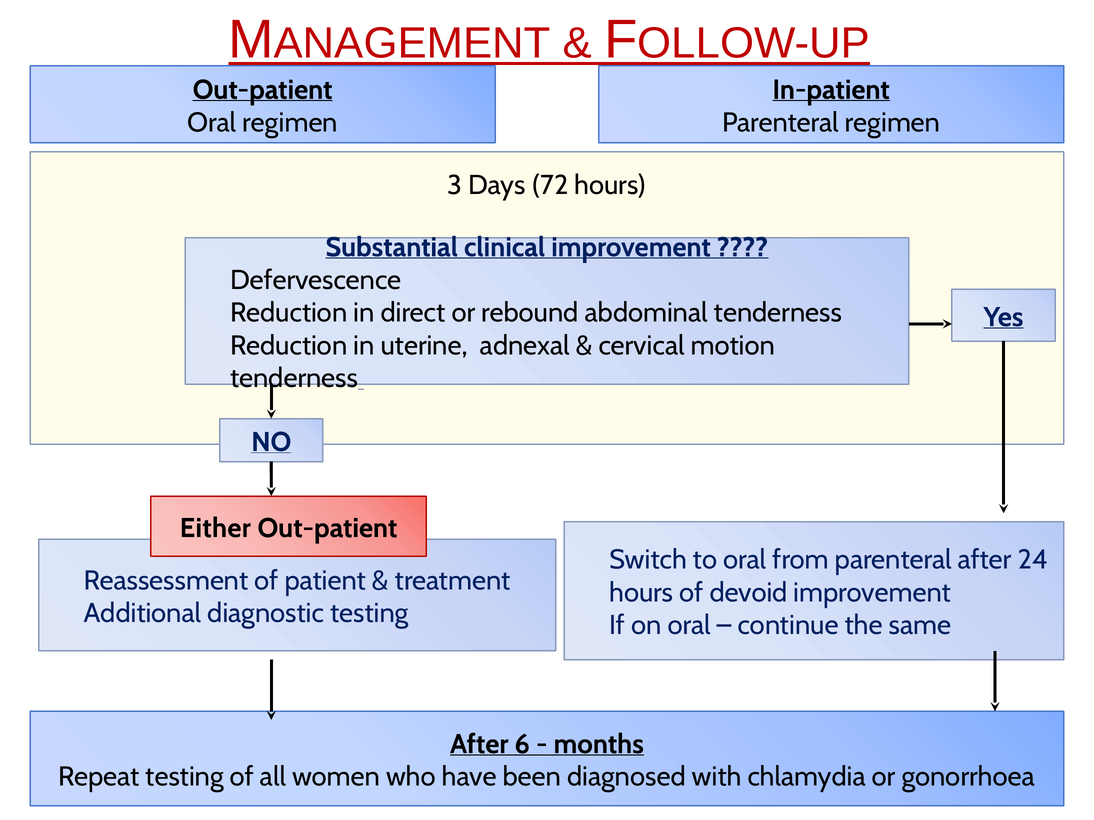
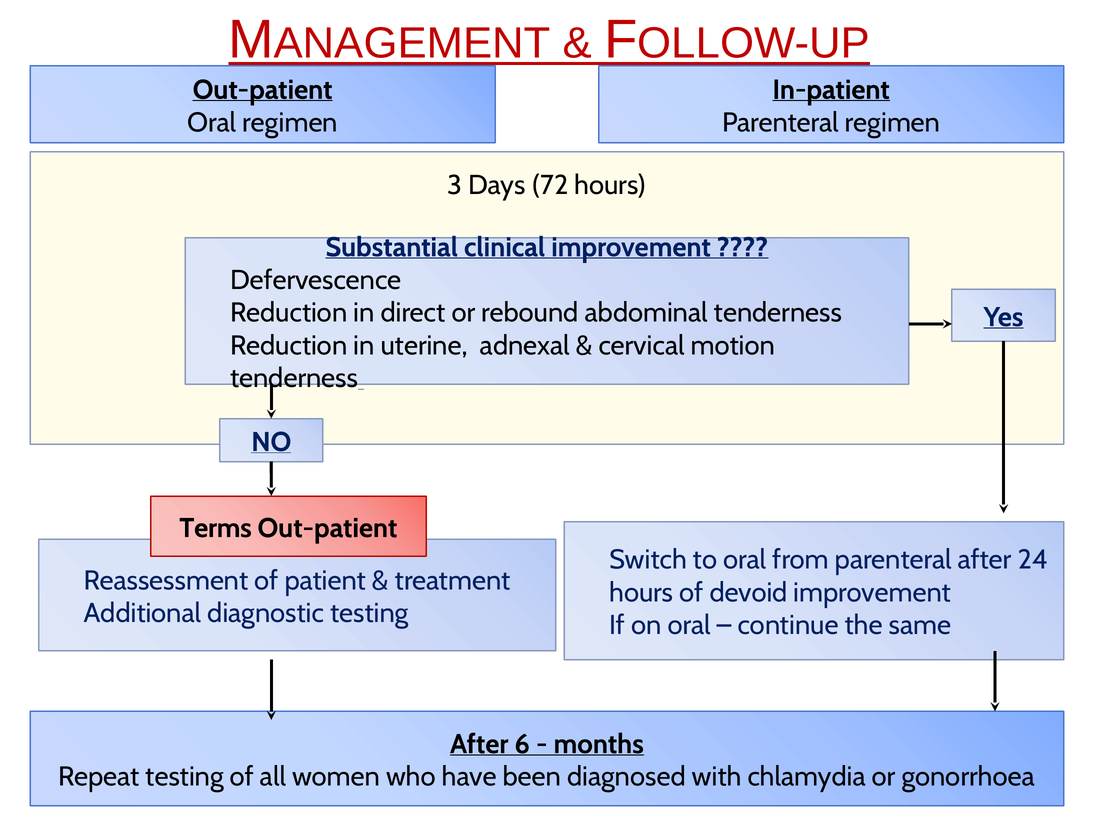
Either: Either -> Terms (215, 528)
